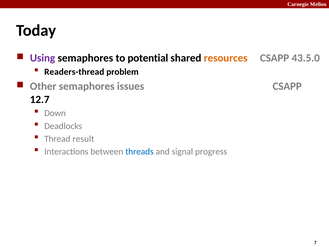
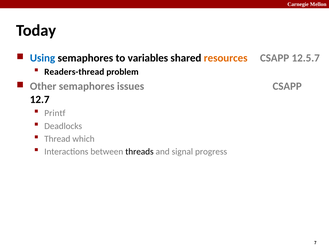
Using colour: purple -> blue (43, 58)
potential: potential -> variables (148, 58)
43.5.0: 43.5.0 -> 12.5.7 (306, 58)
Down: Down -> Printf (55, 113)
result: result -> which (83, 139)
threads colour: blue -> black (139, 151)
